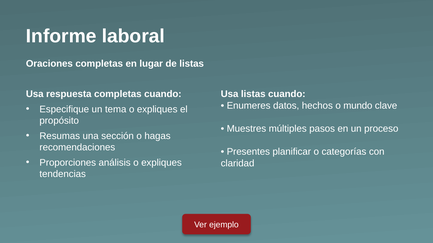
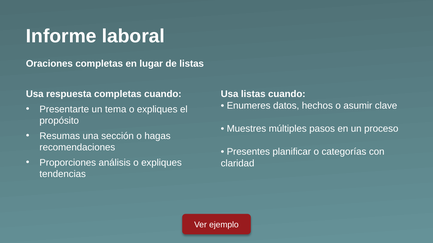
mundo: mundo -> asumir (358, 106)
Especifique: Especifique -> Presentarte (64, 110)
